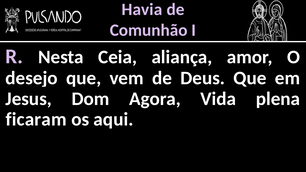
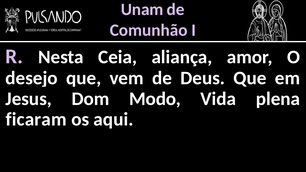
Havia: Havia -> Unam (142, 10)
Agora: Agora -> Modo (155, 99)
